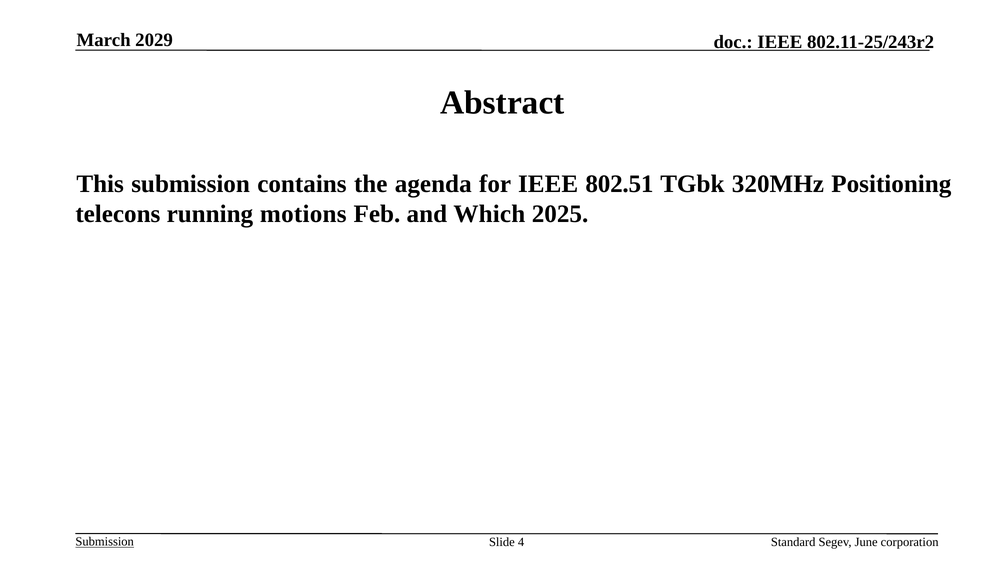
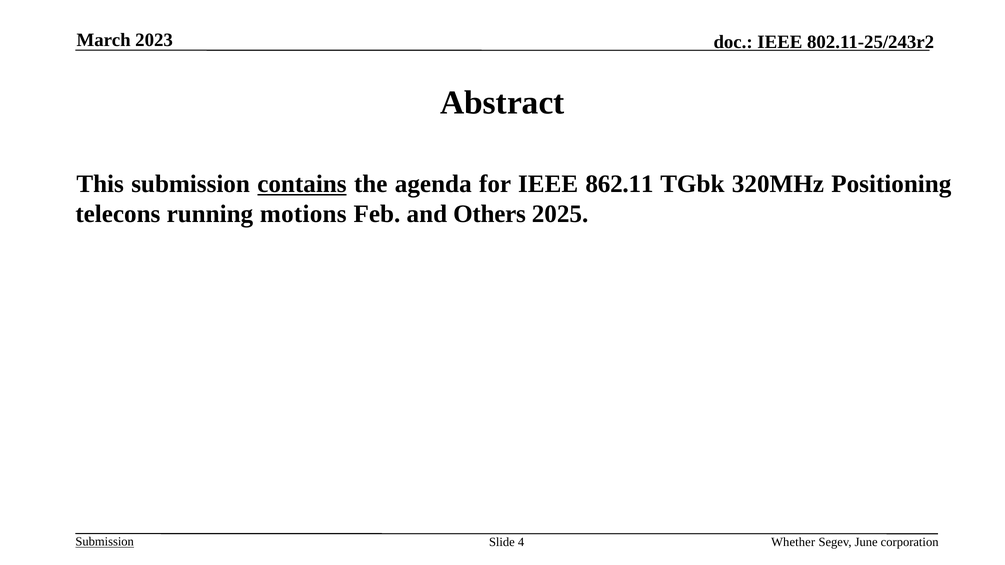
2029: 2029 -> 2023 (154, 40)
contains underline: none -> present (302, 184)
802.51: 802.51 -> 862.11 (619, 184)
Which: Which -> Others (490, 214)
Standard: Standard -> Whether (793, 542)
